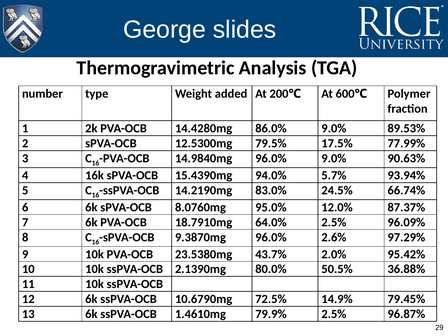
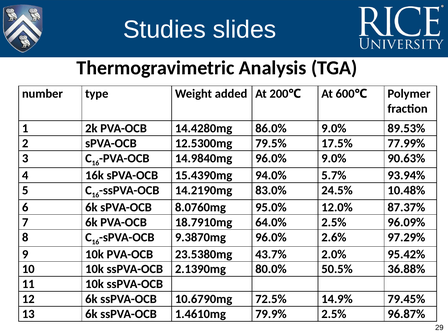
George: George -> Studies (164, 30)
66.74%: 66.74% -> 10.48% (406, 190)
